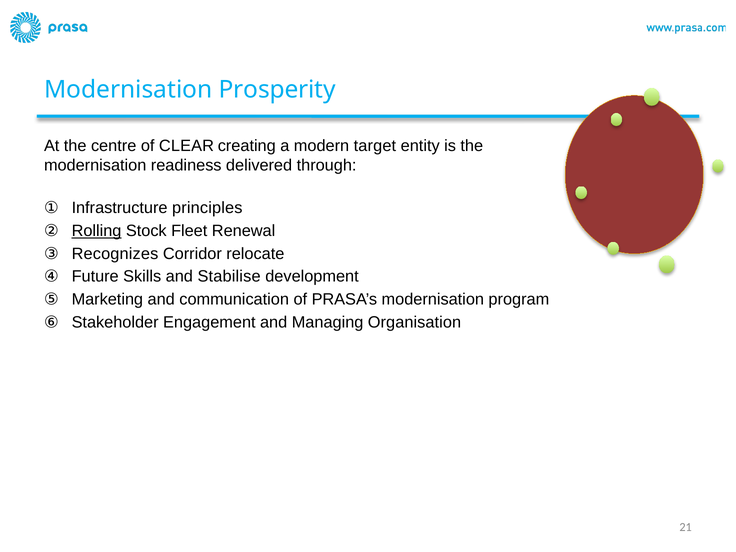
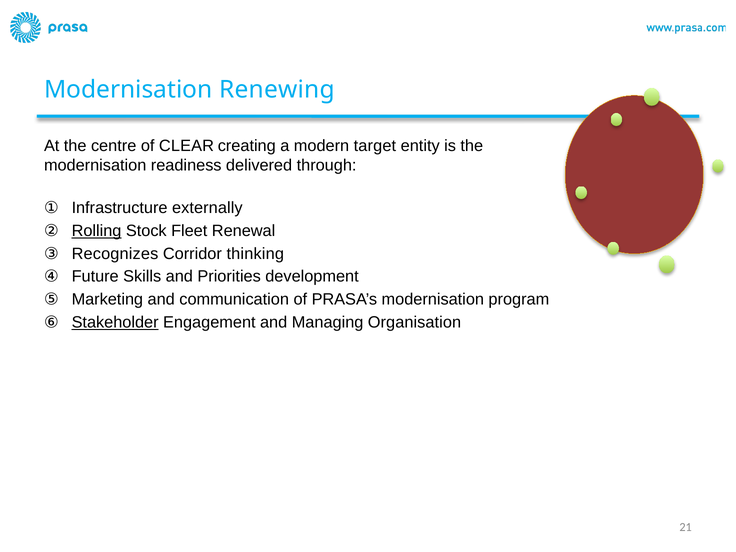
Prosperity: Prosperity -> Renewing (277, 90)
principles: principles -> externally (207, 208)
relocate: relocate -> thinking (255, 254)
Stabilise: Stabilise -> Priorities (229, 277)
Stakeholder underline: none -> present (115, 322)
